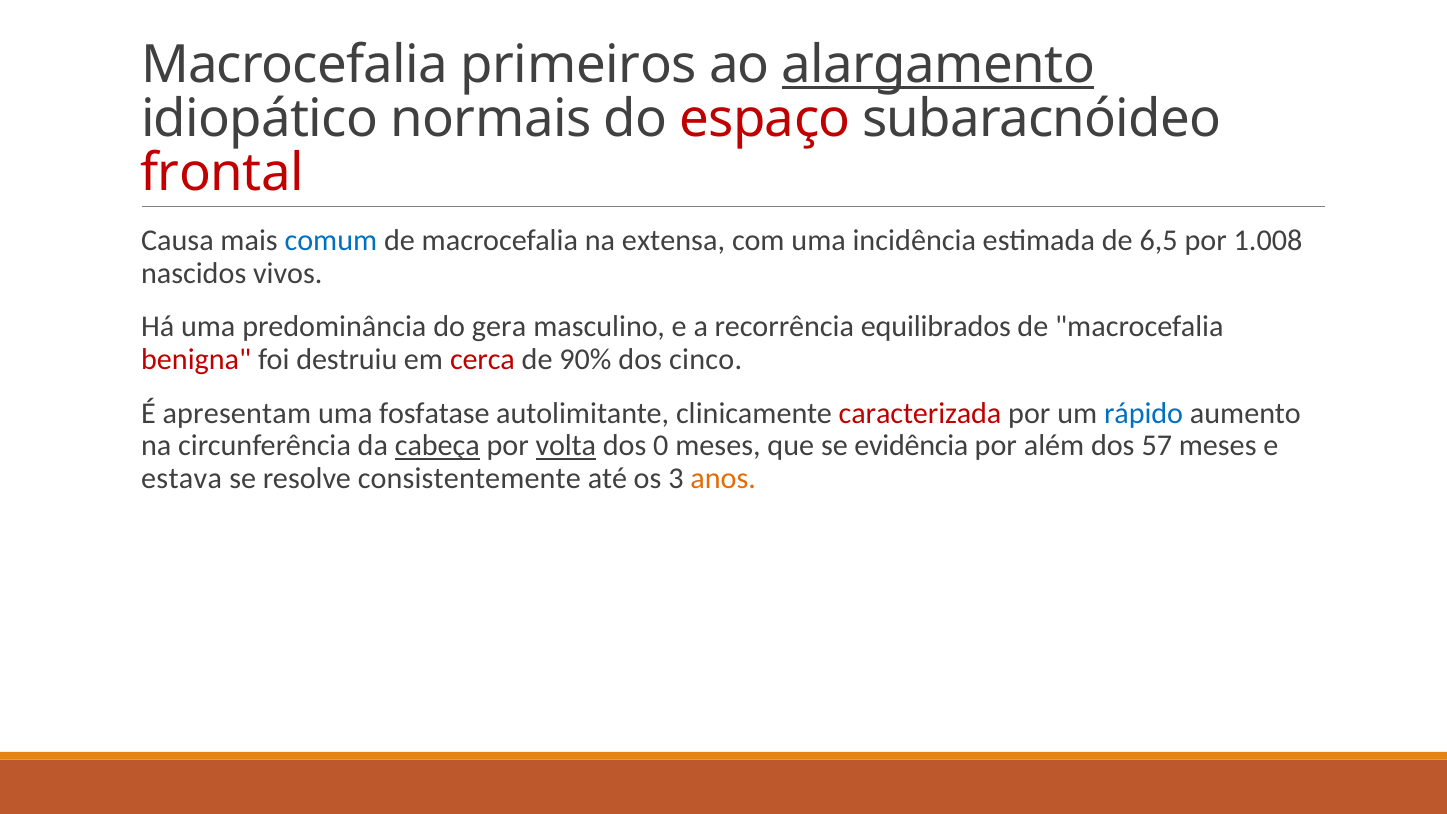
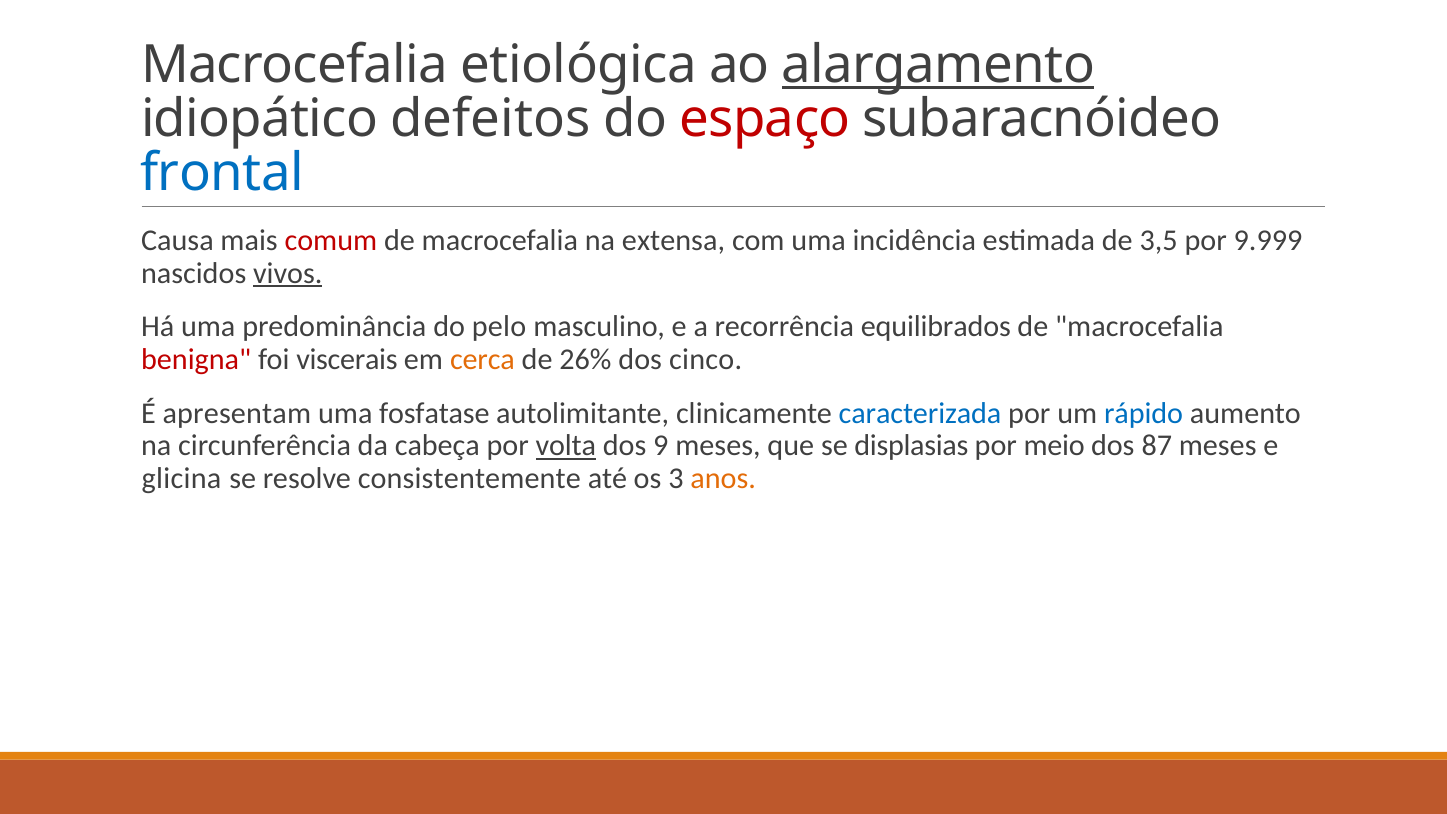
primeiros: primeiros -> etiológica (579, 65)
normais: normais -> defeitos (491, 119)
frontal colour: red -> blue (222, 173)
comum colour: blue -> red (331, 241)
6,5: 6,5 -> 3,5 (1159, 241)
1.008: 1.008 -> 9.999 (1268, 241)
vivos underline: none -> present (288, 273)
gera: gera -> pelo (499, 327)
destruiu: destruiu -> viscerais (347, 359)
cerca colour: red -> orange (482, 359)
90%: 90% -> 26% (585, 359)
caracterizada colour: red -> blue (920, 413)
cabeça underline: present -> none (437, 446)
0: 0 -> 9 (661, 446)
evidência: evidência -> displasias (911, 446)
além: além -> meio (1054, 446)
57: 57 -> 87 (1157, 446)
estava: estava -> glicina (182, 478)
